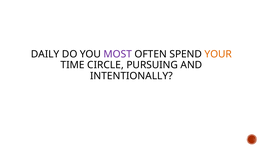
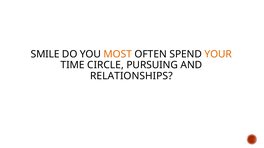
DAILY: DAILY -> SMILE (45, 54)
MOST colour: purple -> orange (118, 54)
INTENTIONALLY: INTENTIONALLY -> RELATIONSHIPS (131, 76)
